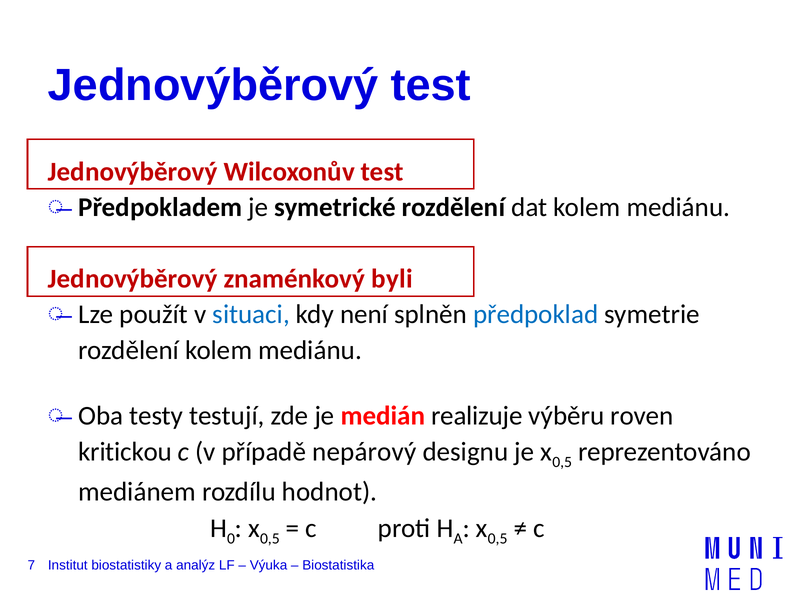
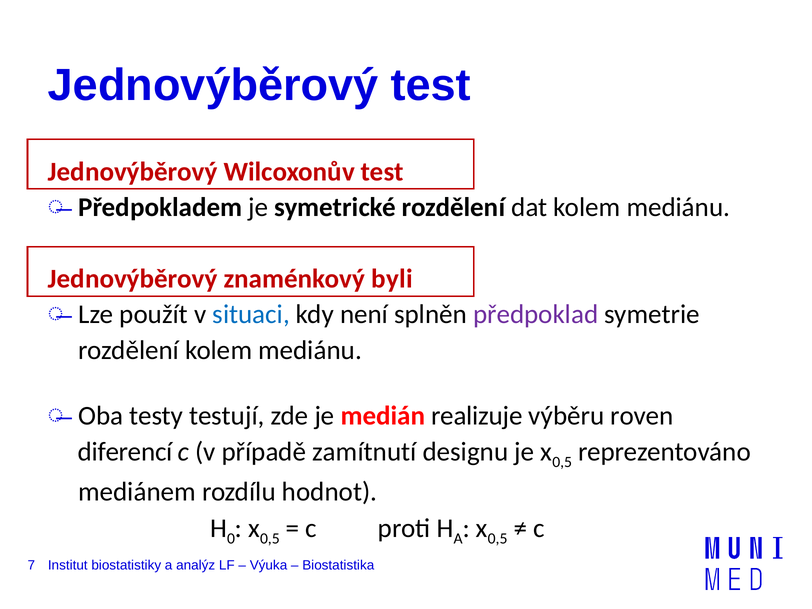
předpoklad colour: blue -> purple (536, 314)
kritickou: kritickou -> diferencí (125, 452)
nepárový: nepárový -> zamítnutí (364, 452)
